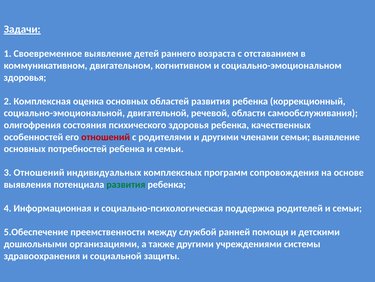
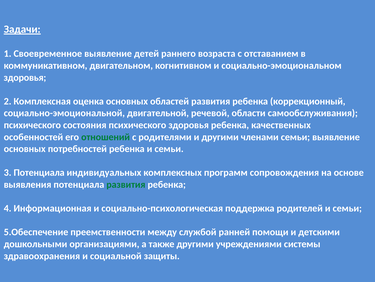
олигофрения: олигофрения -> психического (32, 125)
отношений colour: red -> green (106, 137)
3 Отношений: Отношений -> Потенциала (39, 172)
